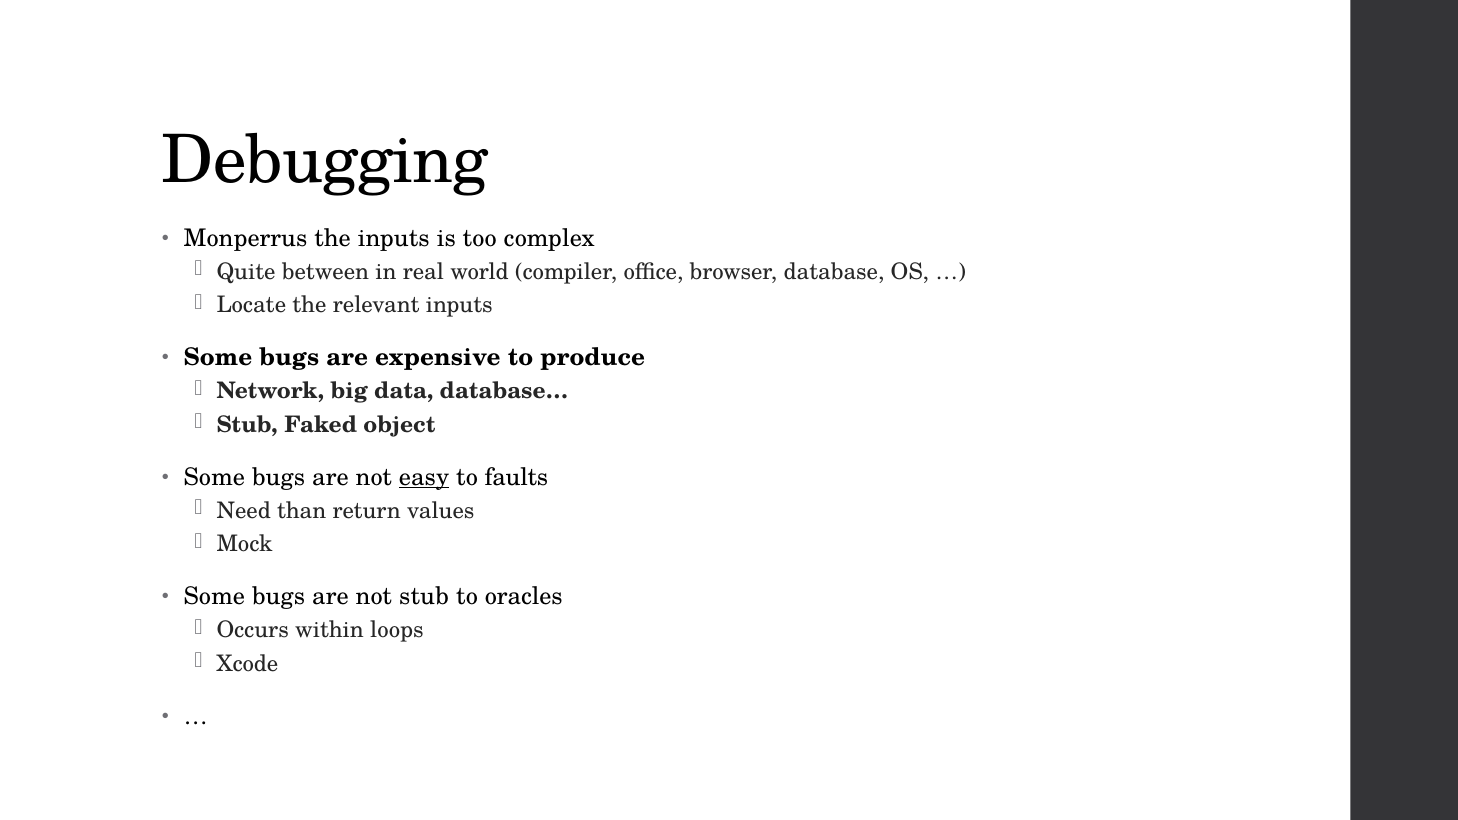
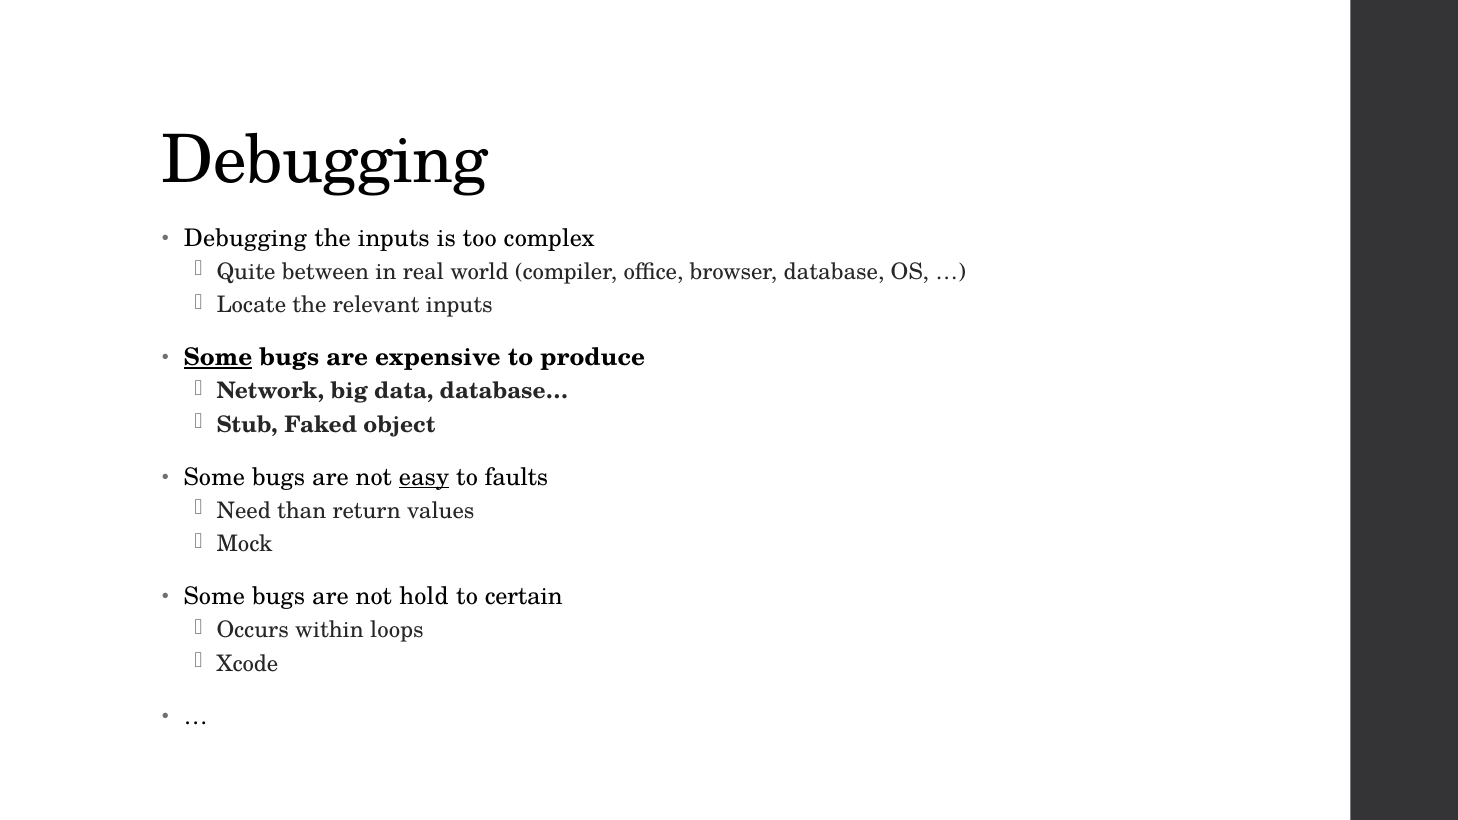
Monperrus: Monperrus -> Debugging (245, 238)
Some underline: none -> present (218, 358)
not stub: stub -> hold (424, 597)
oracles: oracles -> certain (524, 597)
